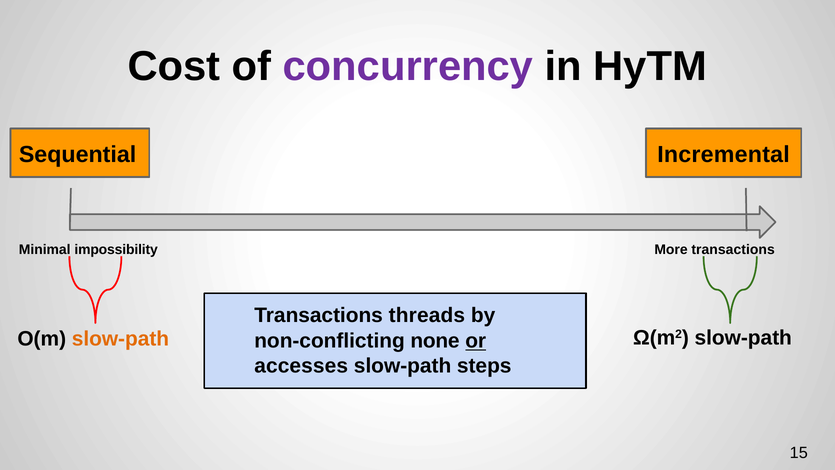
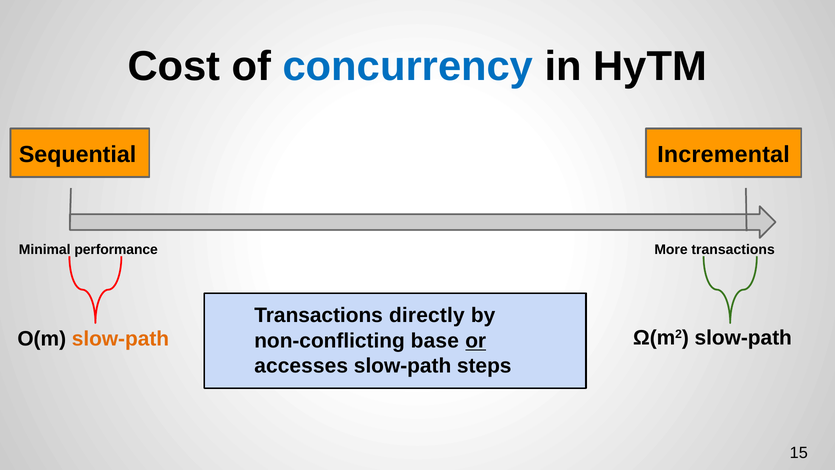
concurrency colour: purple -> blue (408, 67)
impossibility: impossibility -> performance (116, 250)
threads: threads -> directly (427, 315)
none: none -> base (435, 340)
